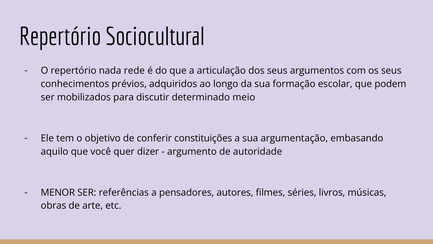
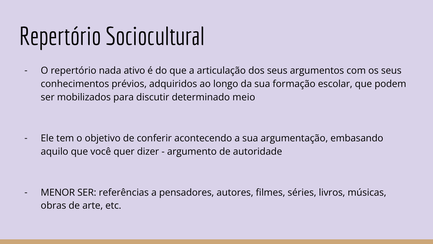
rede: rede -> ativo (134, 71)
constituições: constituições -> acontecendo (203, 138)
